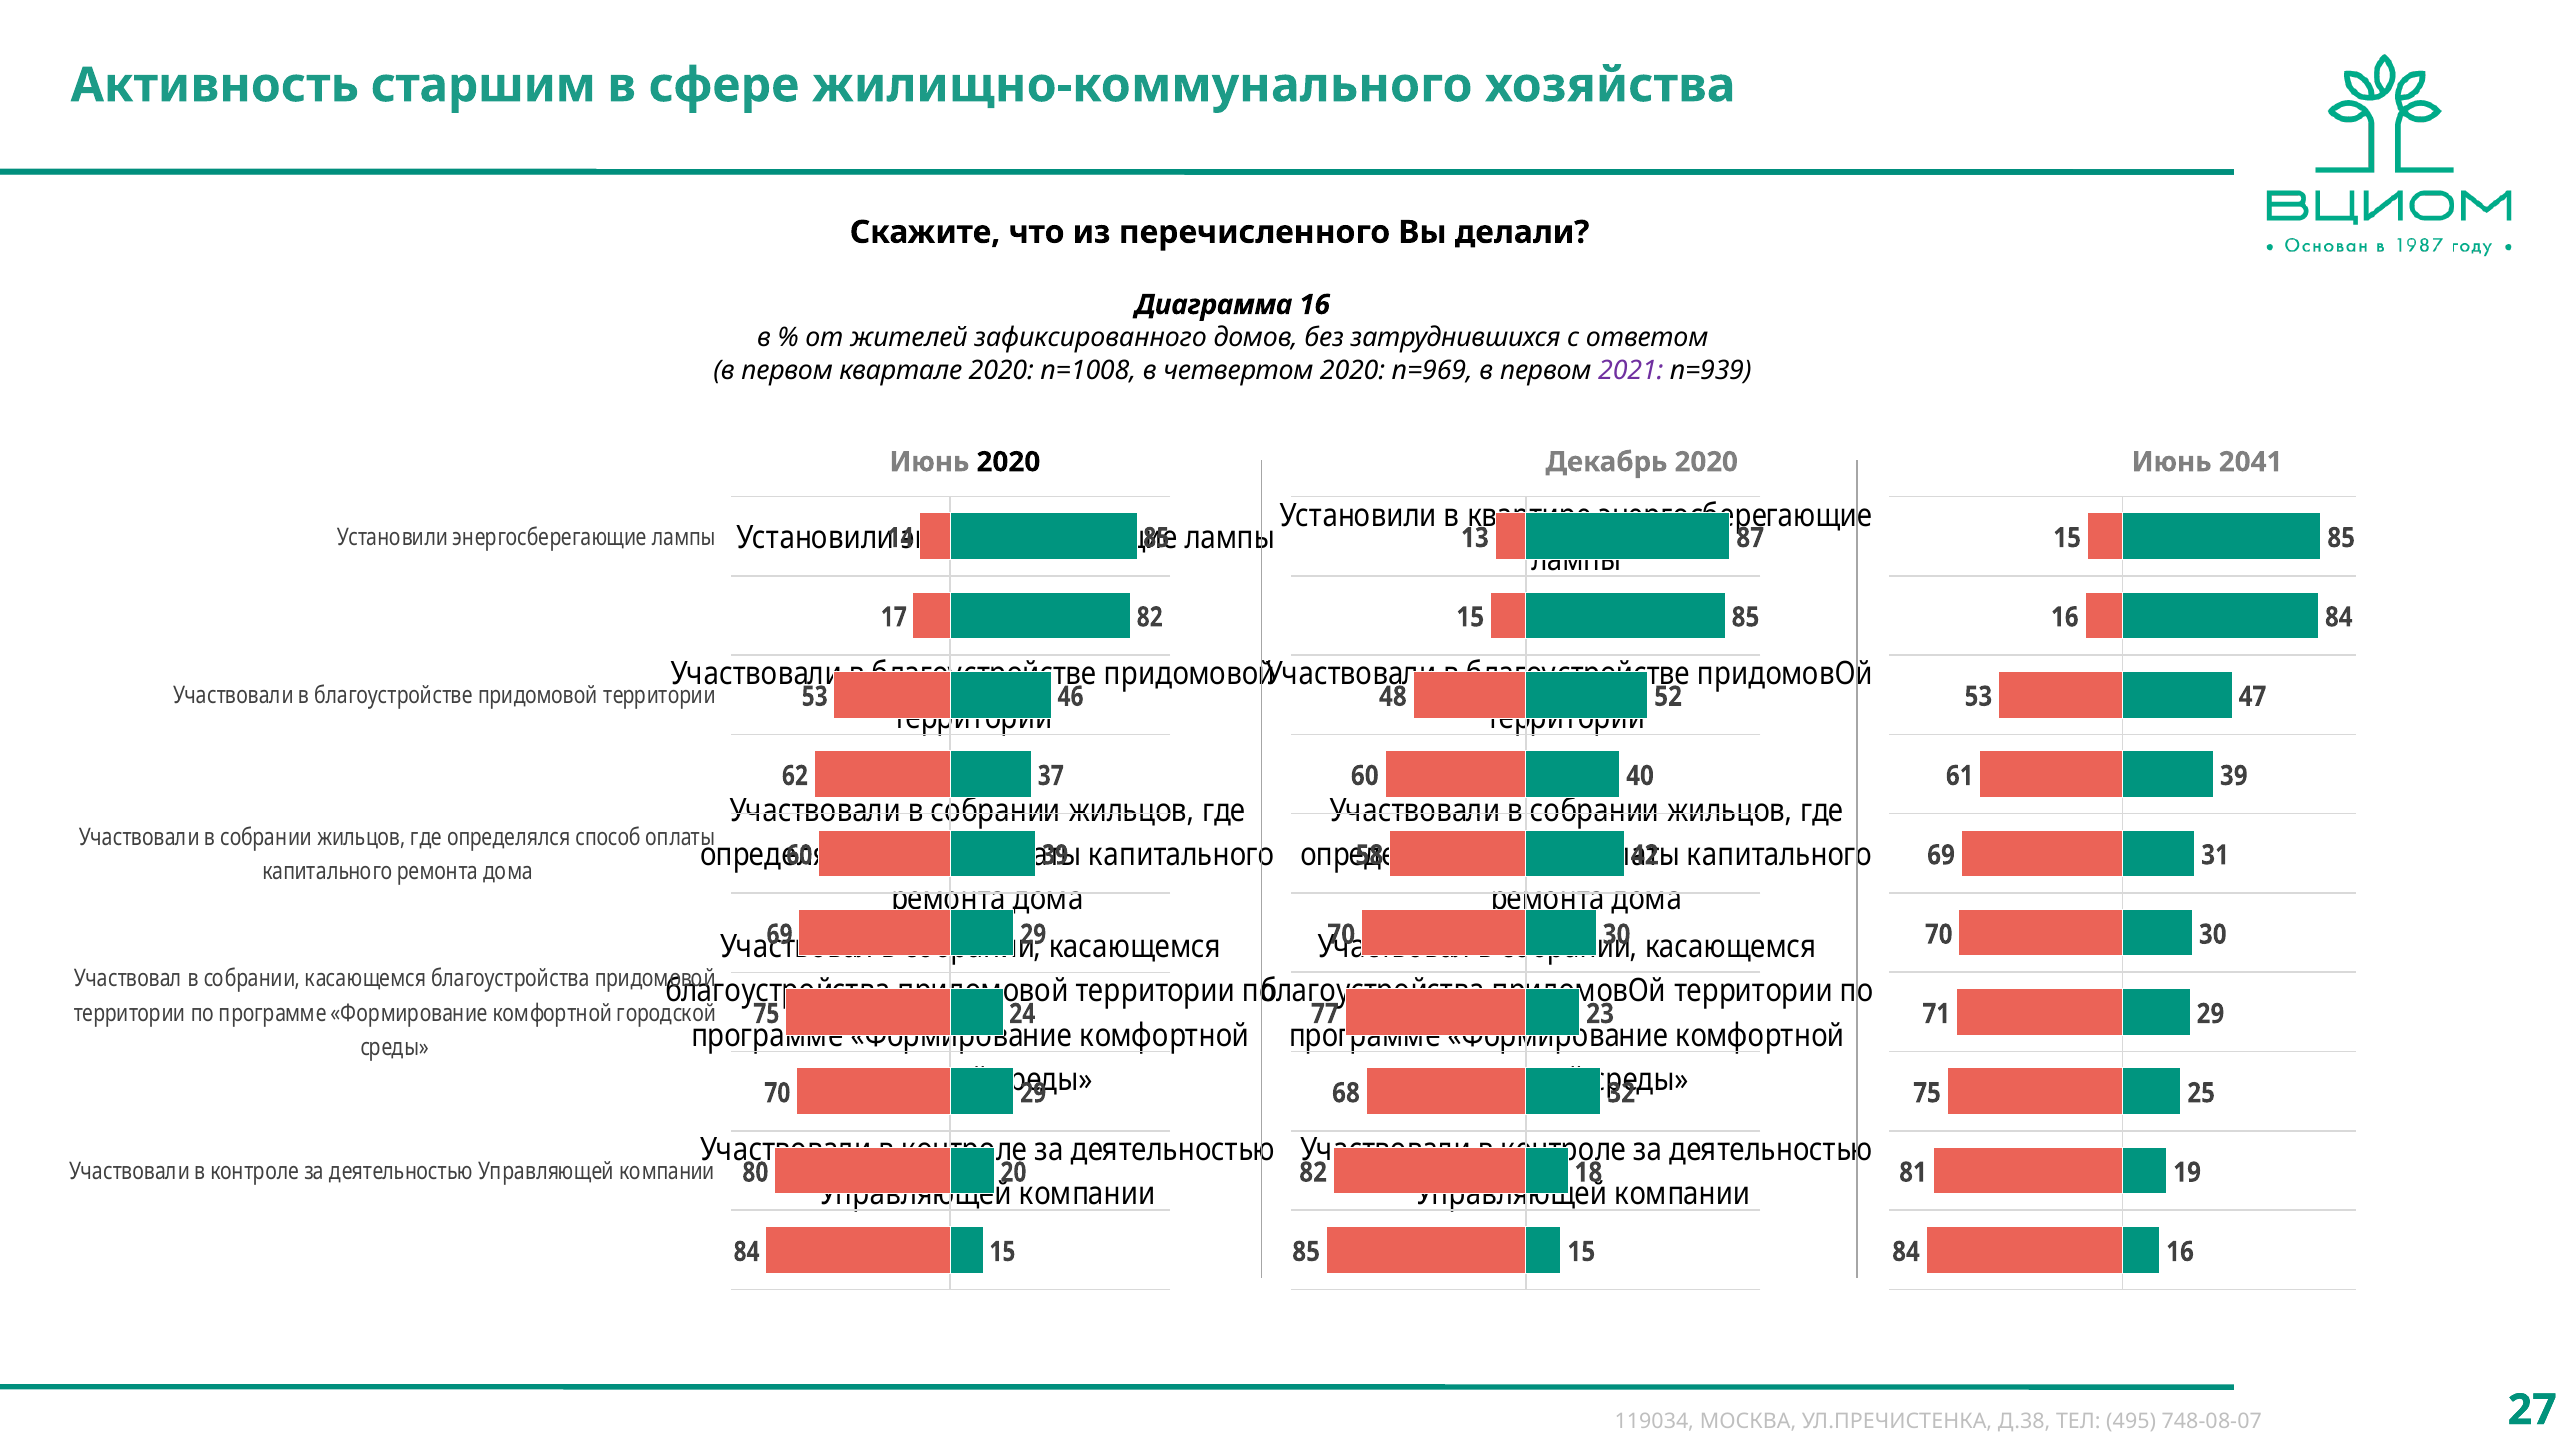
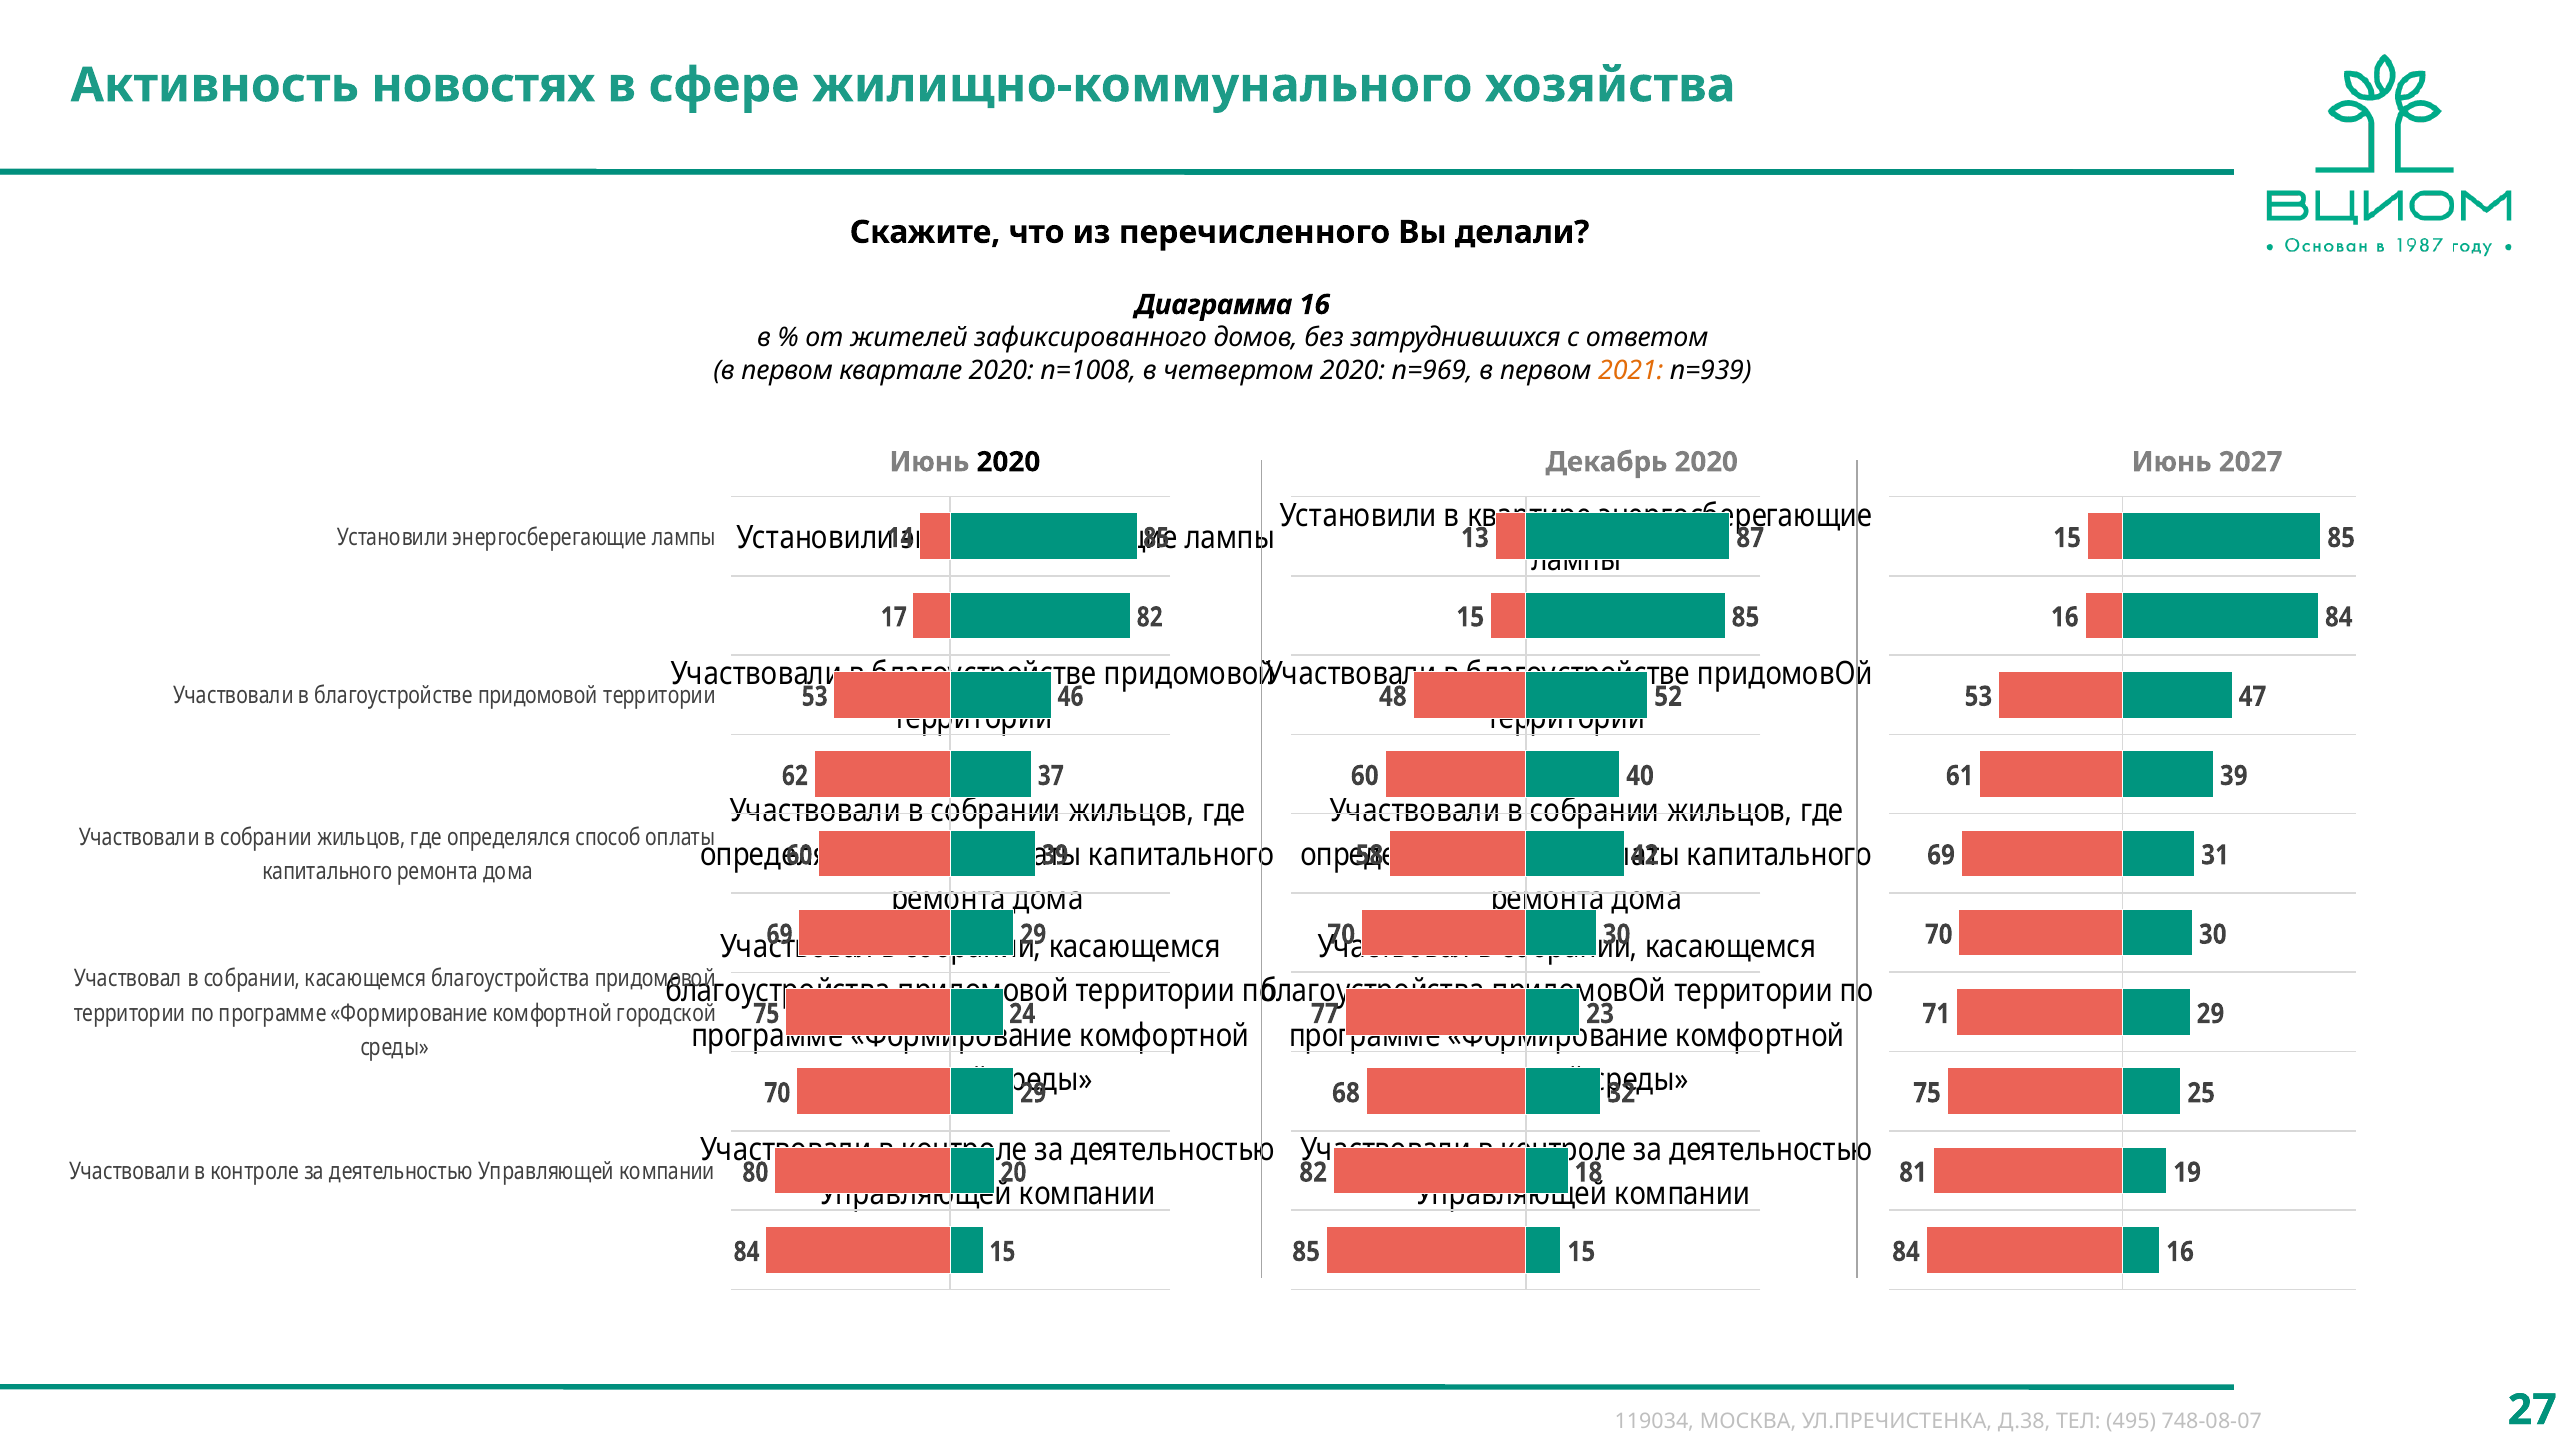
старшим: старшим -> новостях (483, 85)
2021 colour: purple -> orange (1631, 370)
2041: 2041 -> 2027 (2251, 462)
